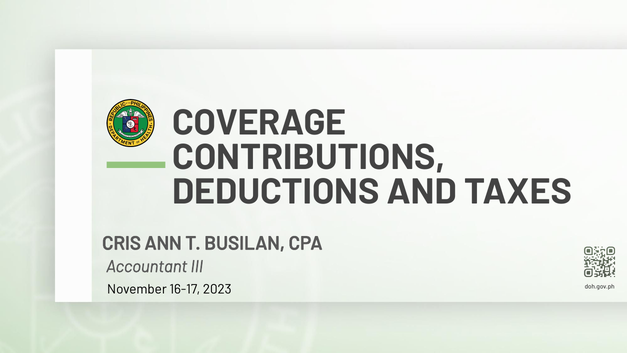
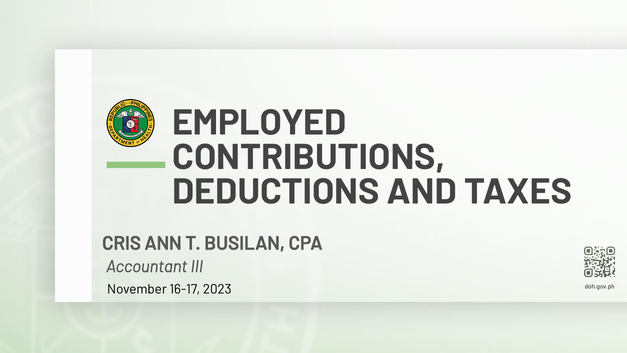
COVERAGE: COVERAGE -> EMPLOYED (259, 123)
